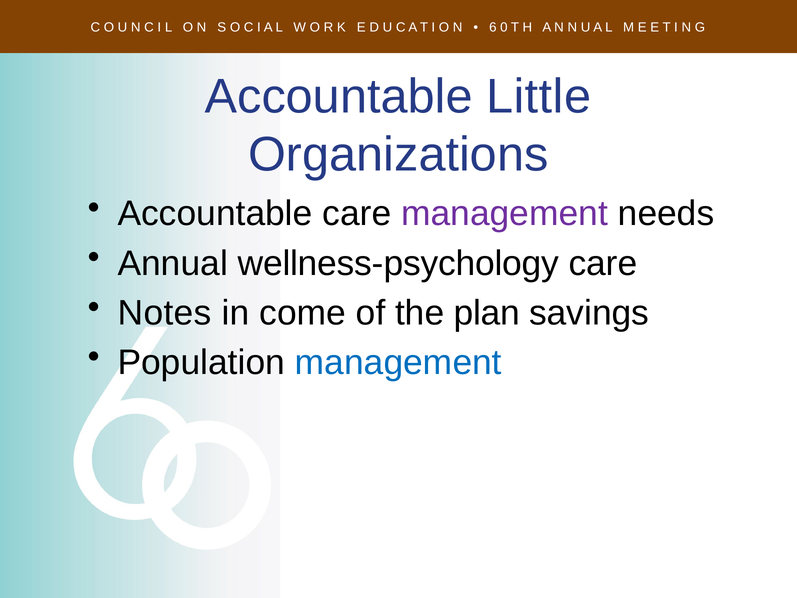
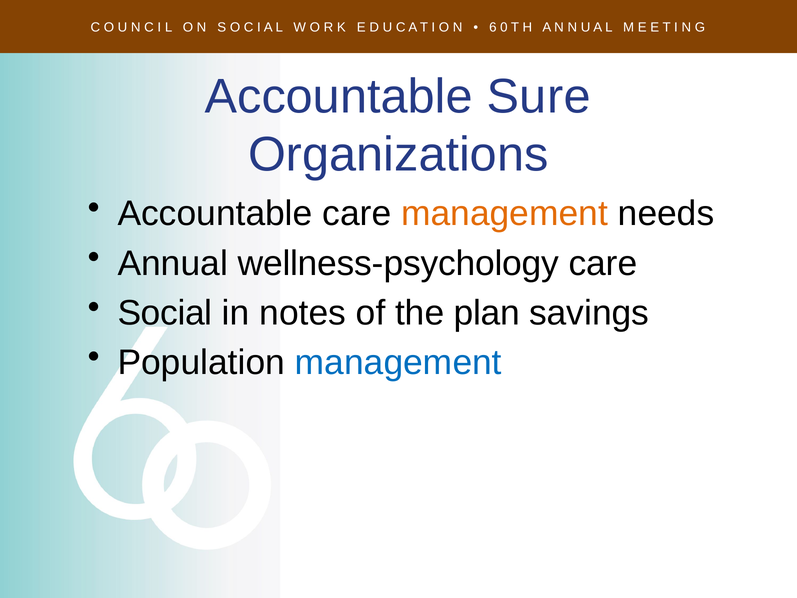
Little: Little -> Sure (539, 96)
management colour: purple -> orange (505, 214)
Notes: Notes -> Social (165, 313)
come: come -> notes (303, 313)
